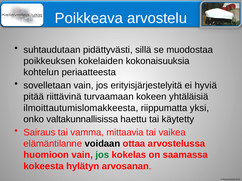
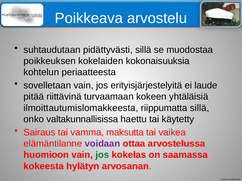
hyviä: hyviä -> laude (206, 86)
riippumatta yksi: yksi -> sillä (200, 108)
mittaavia: mittaavia -> maksutta (125, 133)
voidaan colour: black -> purple (102, 144)
